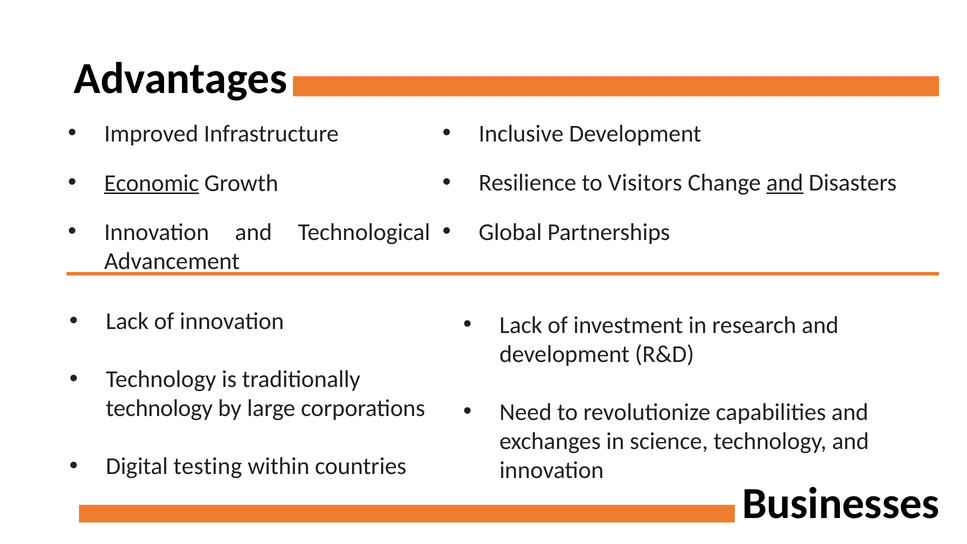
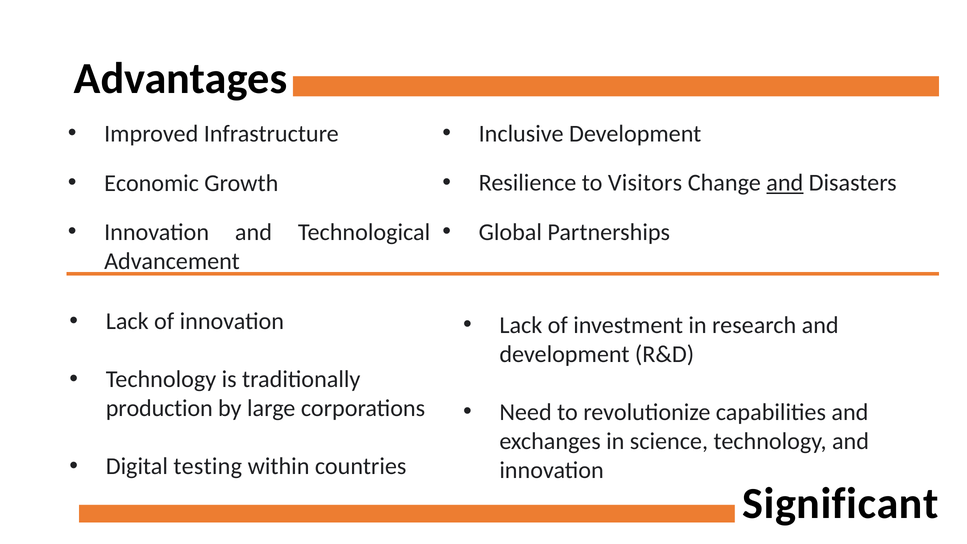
Economic underline: present -> none (152, 183)
technology: technology -> production (159, 408)
Businesses: Businesses -> Significant (840, 504)
